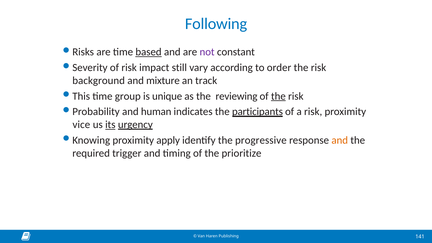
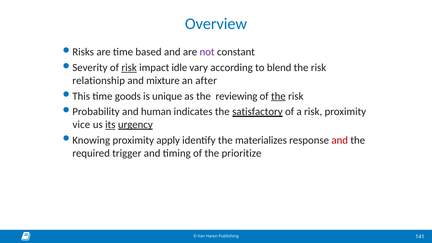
Following: Following -> Overview (216, 24)
based underline: present -> none (149, 52)
risk underline: none -> present (129, 68)
still: still -> idle (179, 68)
order: order -> blend (279, 68)
background: background -> relationship (99, 81)
track: track -> after (206, 81)
group: group -> goods (128, 96)
participants: participants -> satisfactory (257, 112)
progressive: progressive -> materializes (261, 140)
and colour: orange -> red (340, 140)
